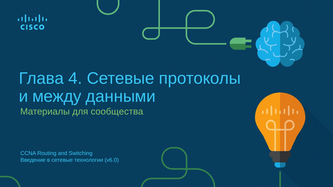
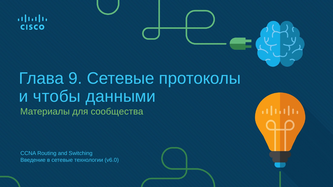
4: 4 -> 9 (75, 78)
между: между -> чтобы (57, 96)
